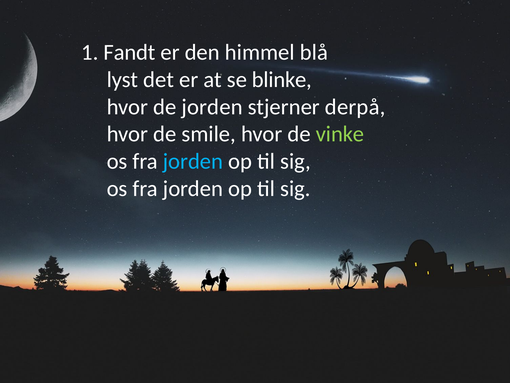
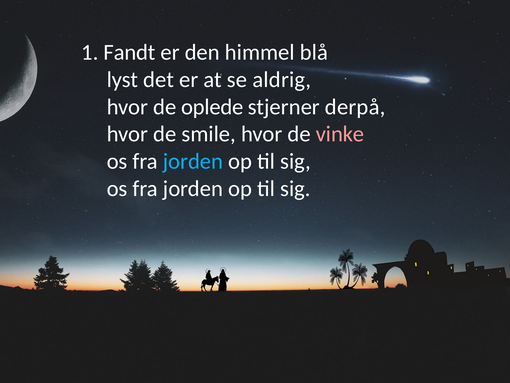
blinke: blinke -> aldrig (282, 80)
de jorden: jorden -> oplede (212, 107)
vinke colour: light green -> pink (340, 134)
